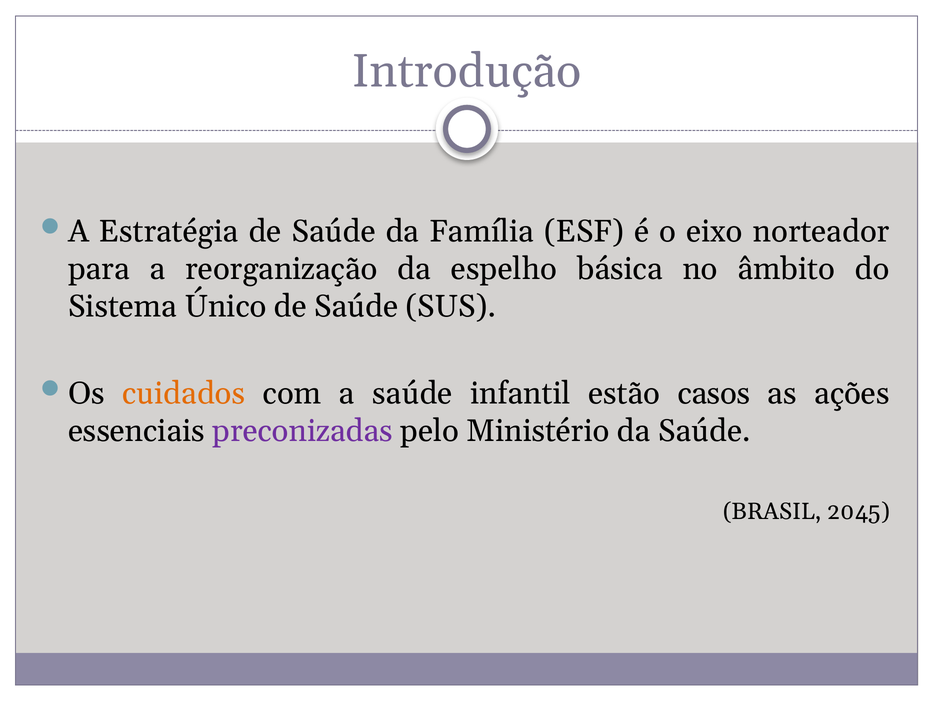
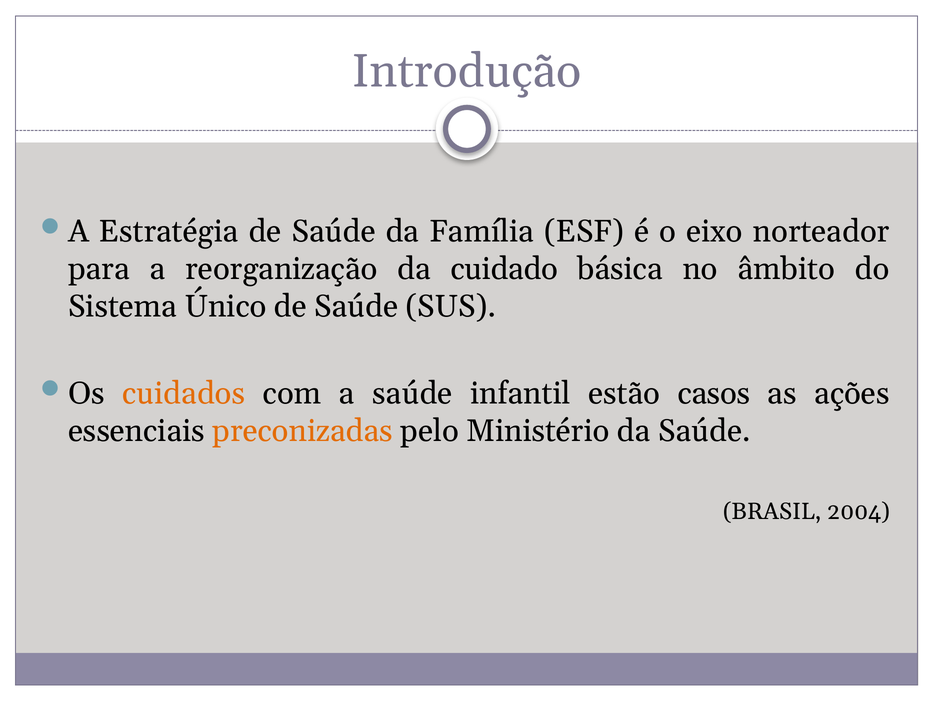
espelho: espelho -> cuidado (504, 269)
preconizadas colour: purple -> orange (302, 431)
2045: 2045 -> 2004 (859, 511)
